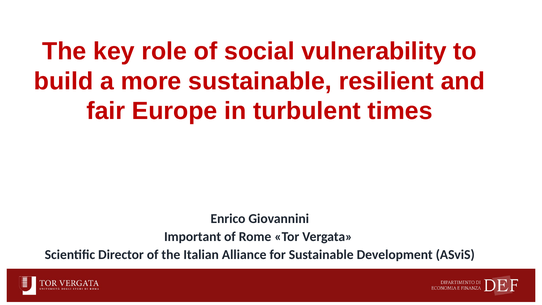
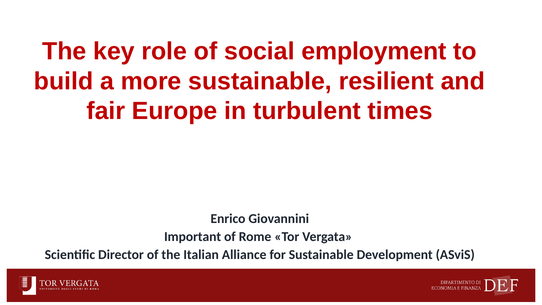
vulnerability: vulnerability -> employment (374, 51)
